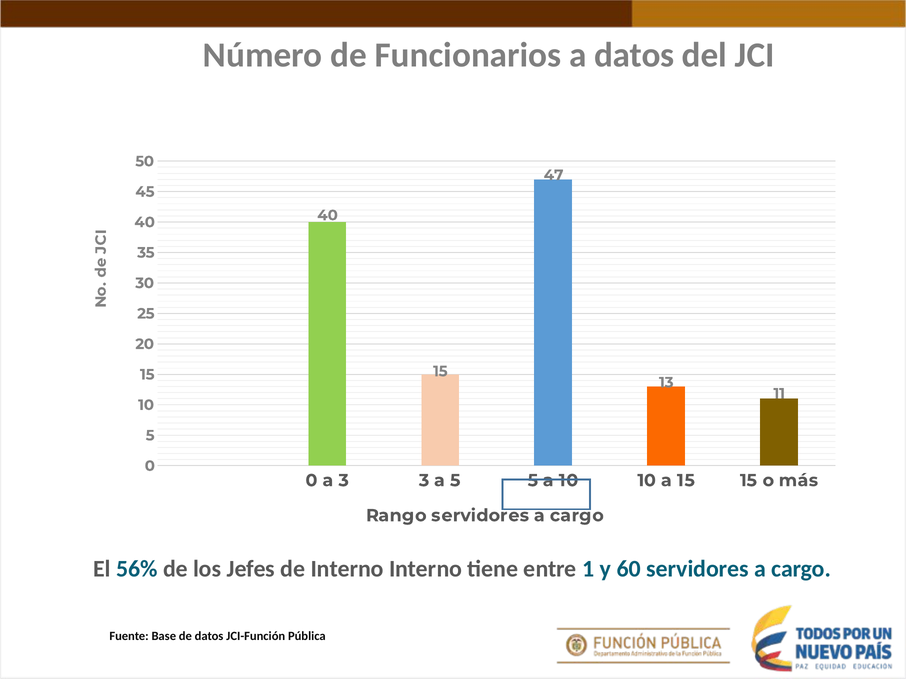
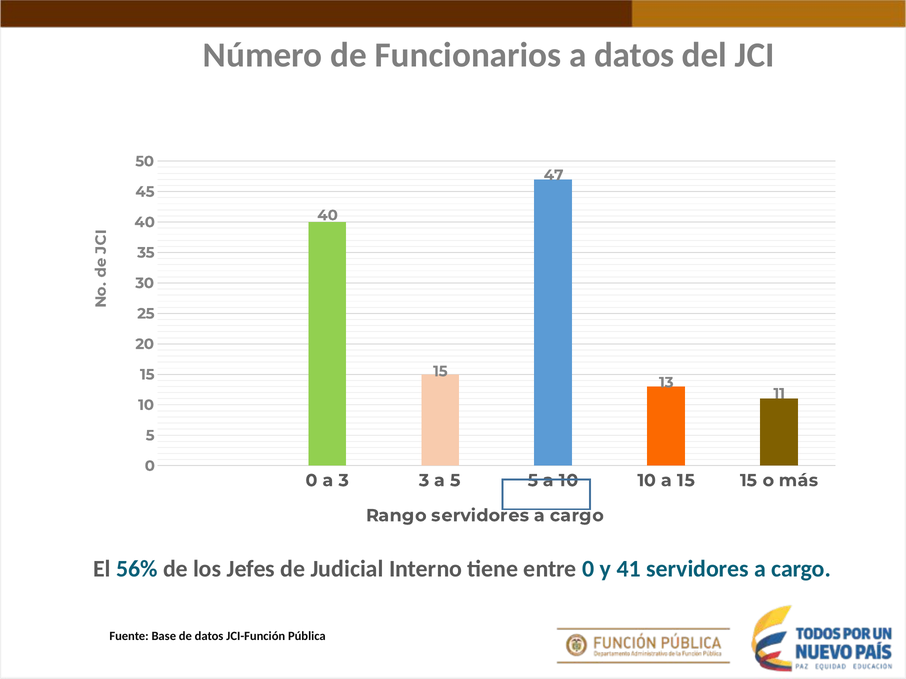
de Interno: Interno -> Judicial (347, 569)
entre 1: 1 -> 0 (588, 569)
60: 60 -> 41 (629, 569)
